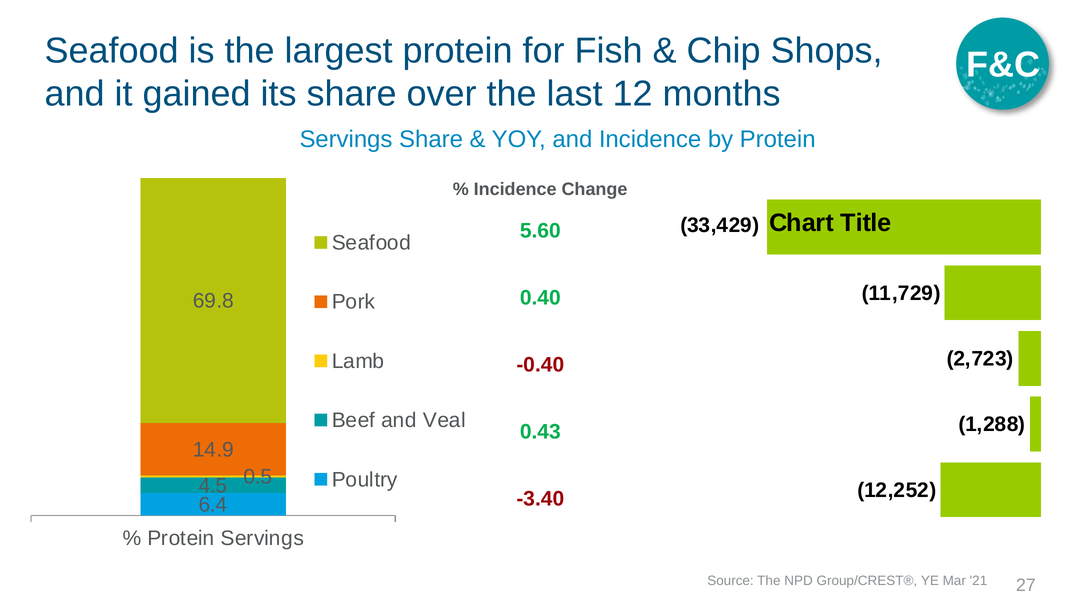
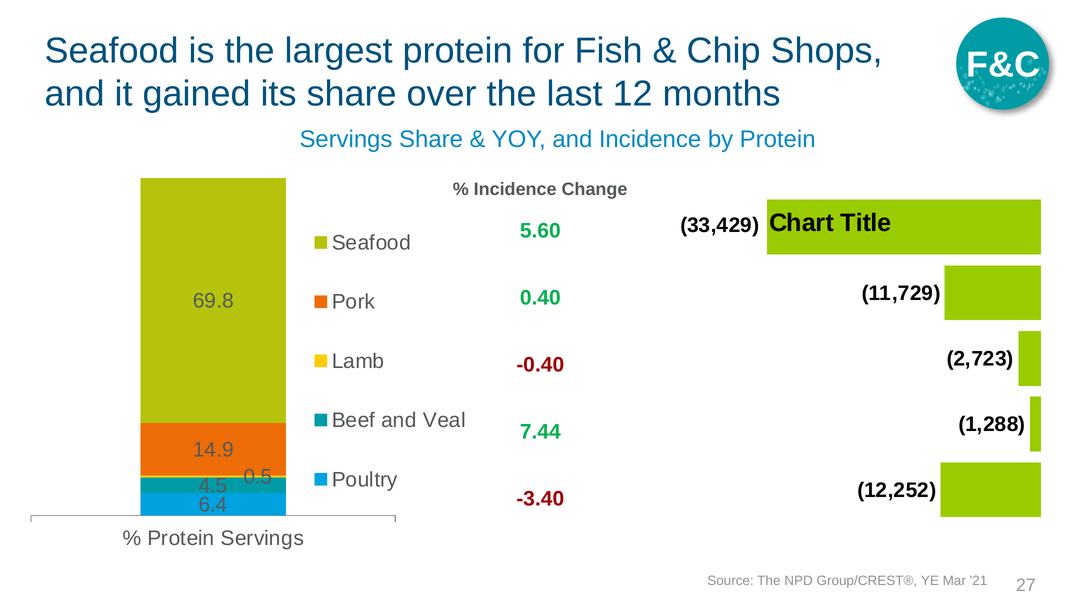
0.43: 0.43 -> 7.44 (540, 431)
